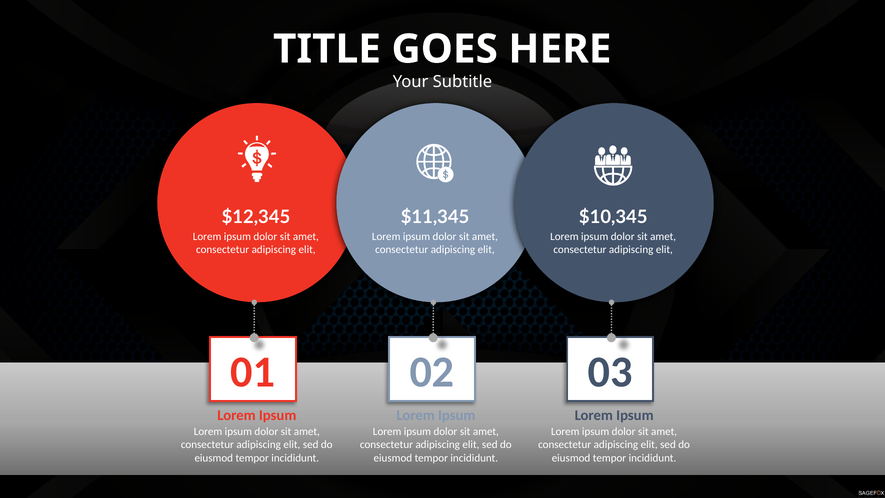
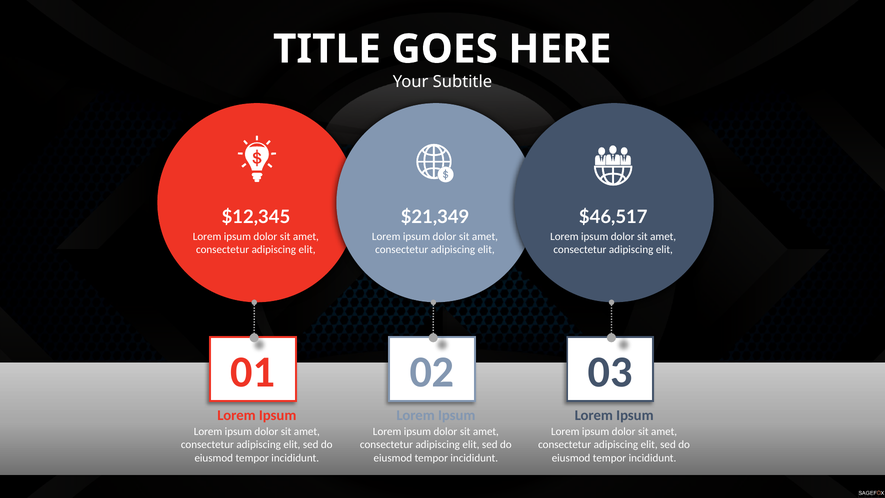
$11,345: $11,345 -> $21,349 (435, 217)
$10,345: $10,345 -> $46,517 (613, 217)
